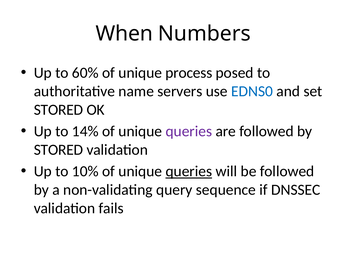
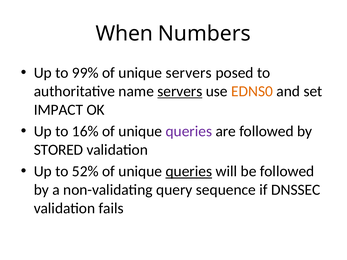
60%: 60% -> 99% (85, 73)
unique process: process -> servers (189, 73)
servers underline: none -> present (180, 91)
EDNS0 colour: blue -> orange (252, 91)
STORED: STORED -> IMPACT (58, 110)
14%: 14% -> 16% (85, 131)
10%: 10% -> 52% (85, 172)
